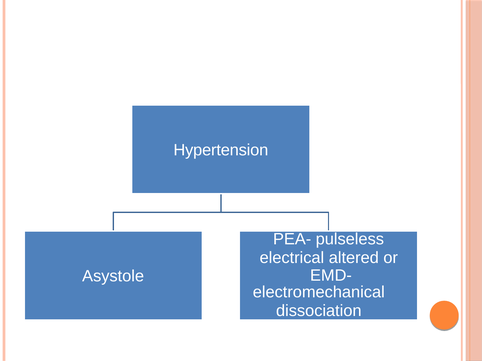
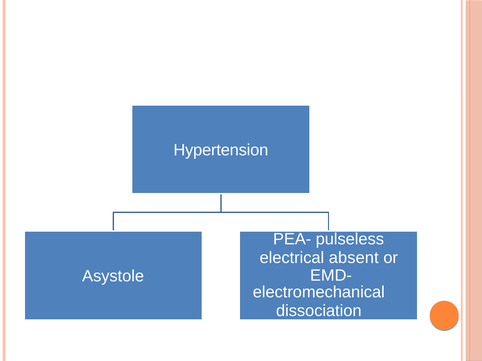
altered: altered -> absent (354, 258)
